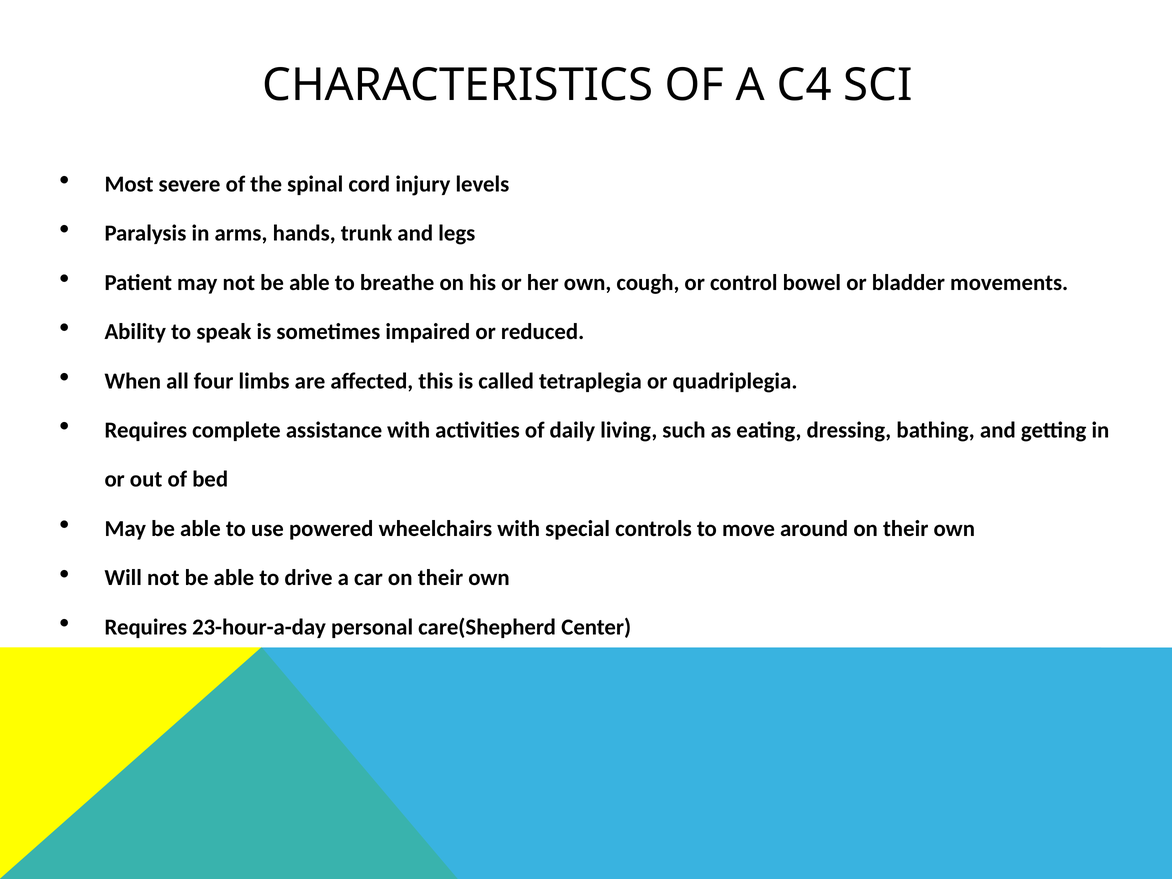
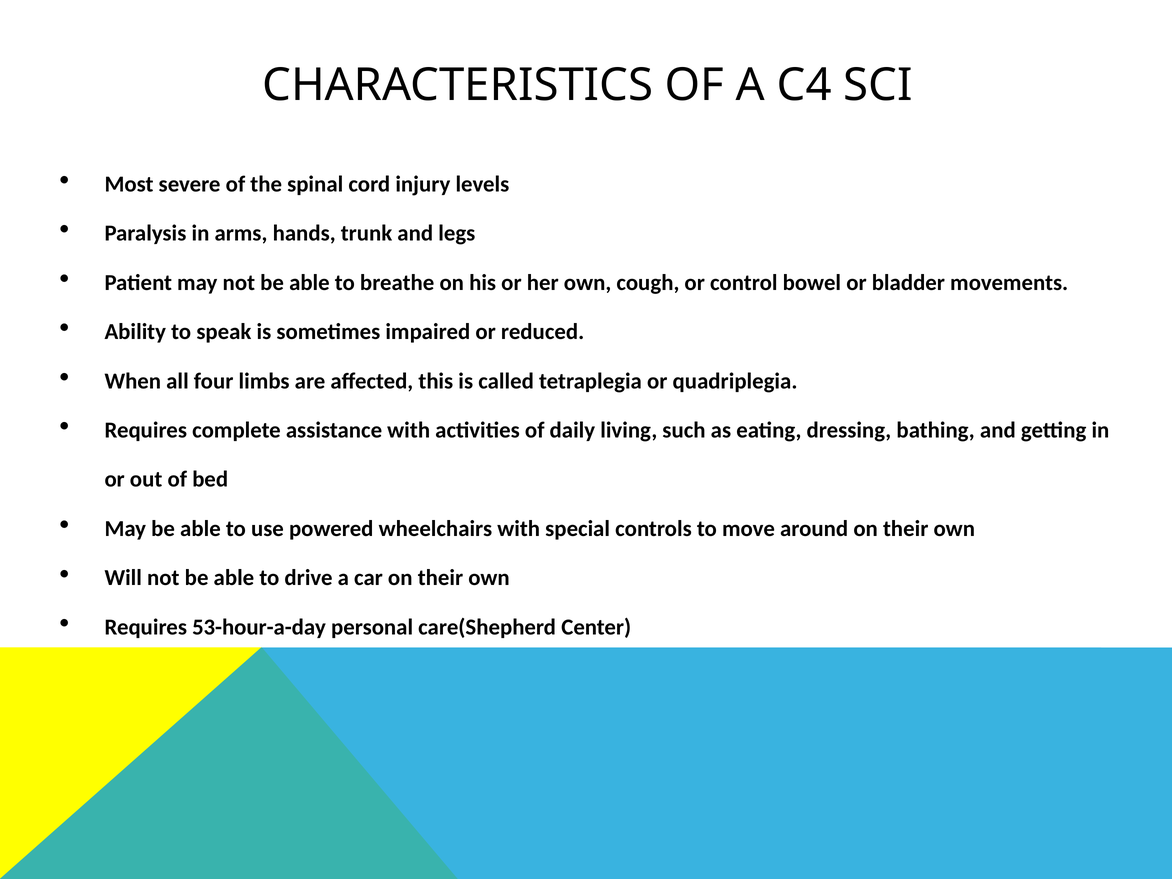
23-hour-a-day: 23-hour-a-day -> 53-hour-a-day (259, 627)
